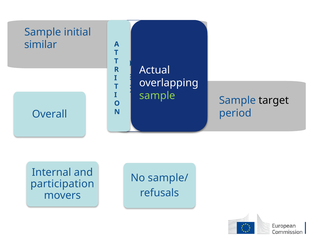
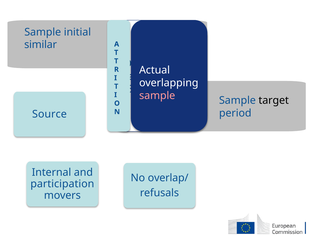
sample colour: light green -> pink (157, 95)
Overall: Overall -> Source (49, 114)
sample/: sample/ -> overlap/ (168, 178)
